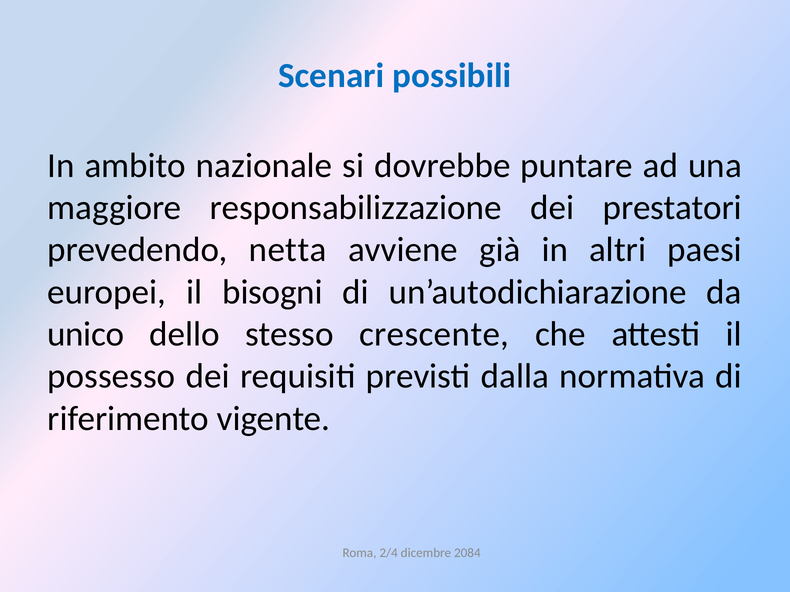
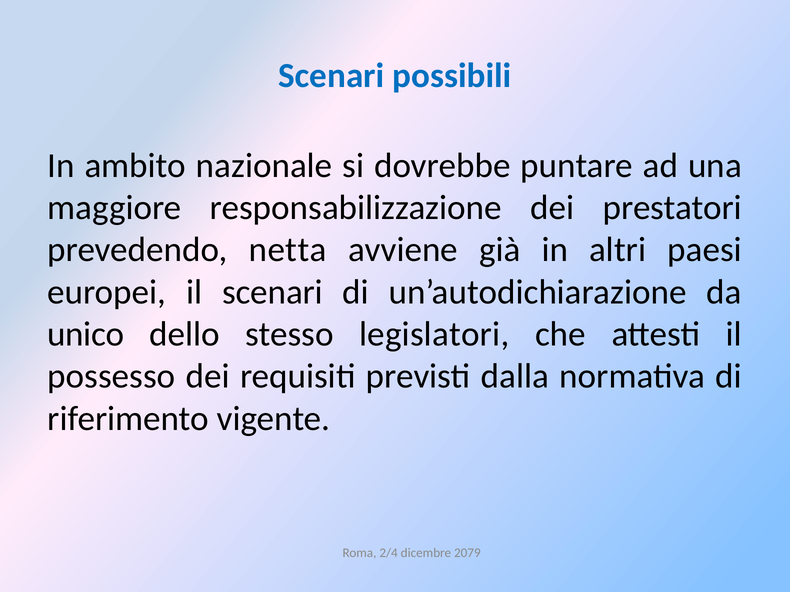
il bisogni: bisogni -> scenari (273, 292)
crescente: crescente -> legislatori (434, 334)
2084: 2084 -> 2079 (467, 554)
